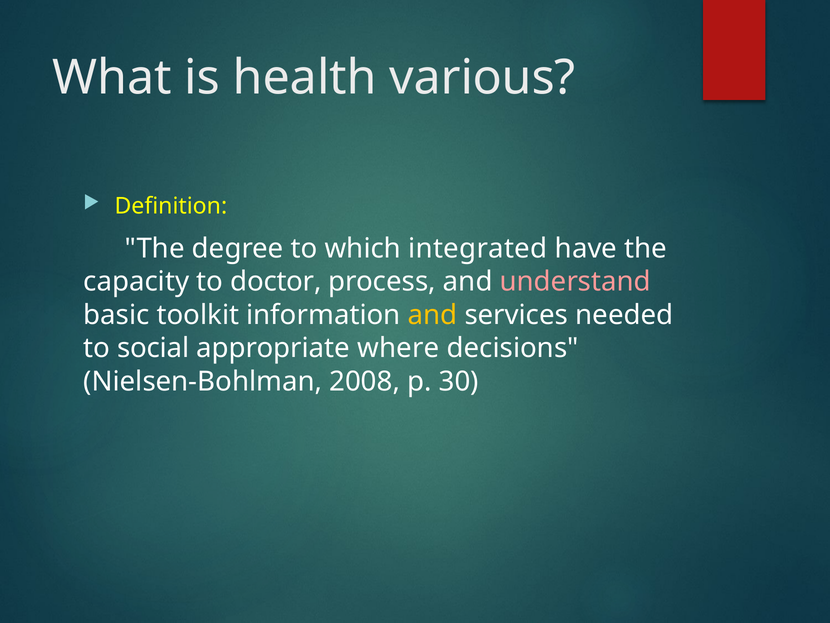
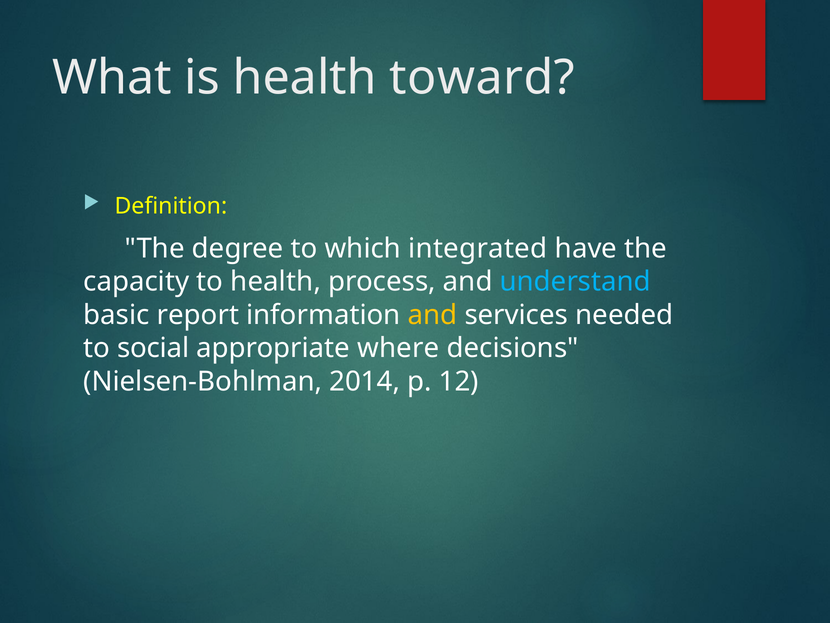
various: various -> toward (482, 78)
to doctor: doctor -> health (276, 281)
understand colour: pink -> light blue (575, 281)
toolkit: toolkit -> report (198, 315)
2008: 2008 -> 2014 (365, 381)
30: 30 -> 12 (459, 381)
